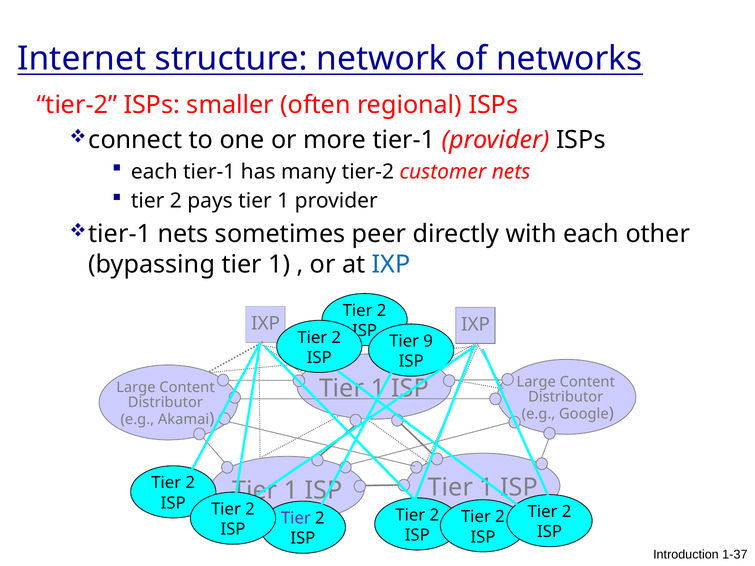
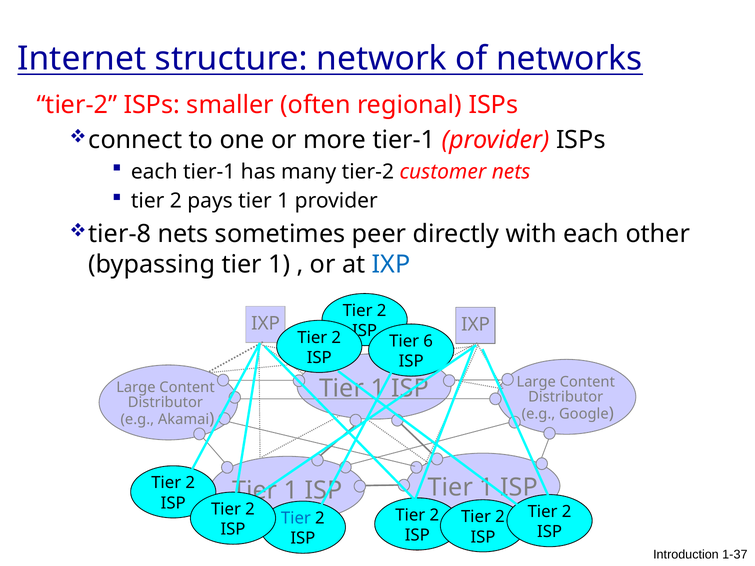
tier-1: tier-1 -> tier-8 (120, 234)
9: 9 -> 6 (428, 341)
Tier colour: purple -> blue (296, 519)
